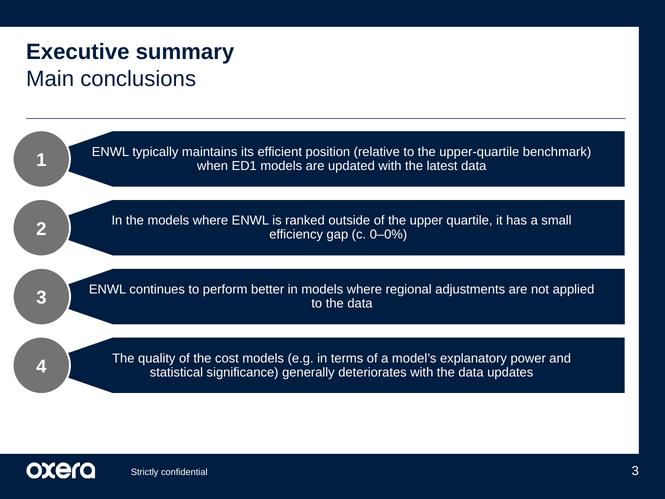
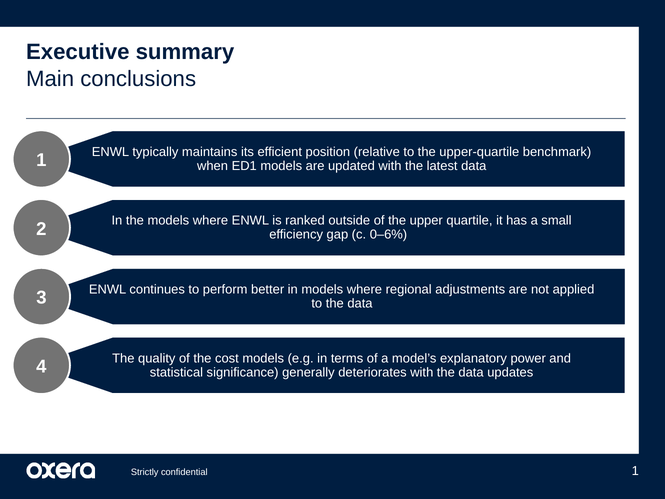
0–0%: 0–0% -> 0–6% (388, 234)
confidential 3: 3 -> 1 (635, 471)
